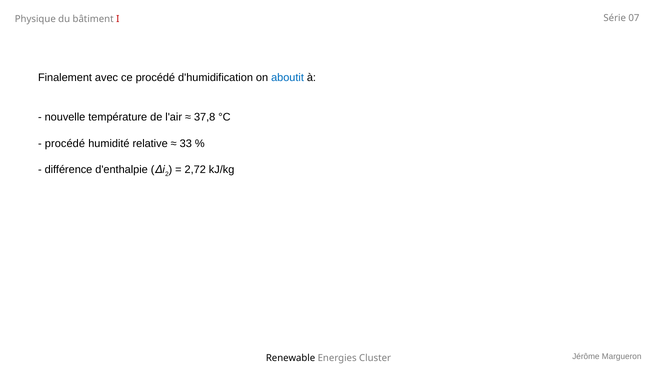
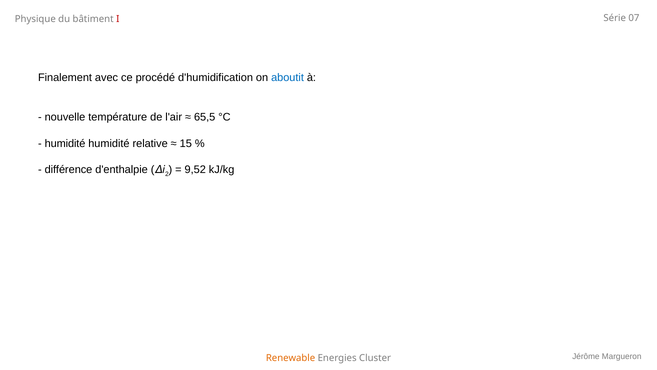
37,8: 37,8 -> 65,5 (205, 117)
procédé: procédé -> humidité (65, 143)
33: 33 -> 15 (186, 143)
2,72: 2,72 -> 9,52 (195, 170)
Renewable colour: black -> orange (291, 358)
